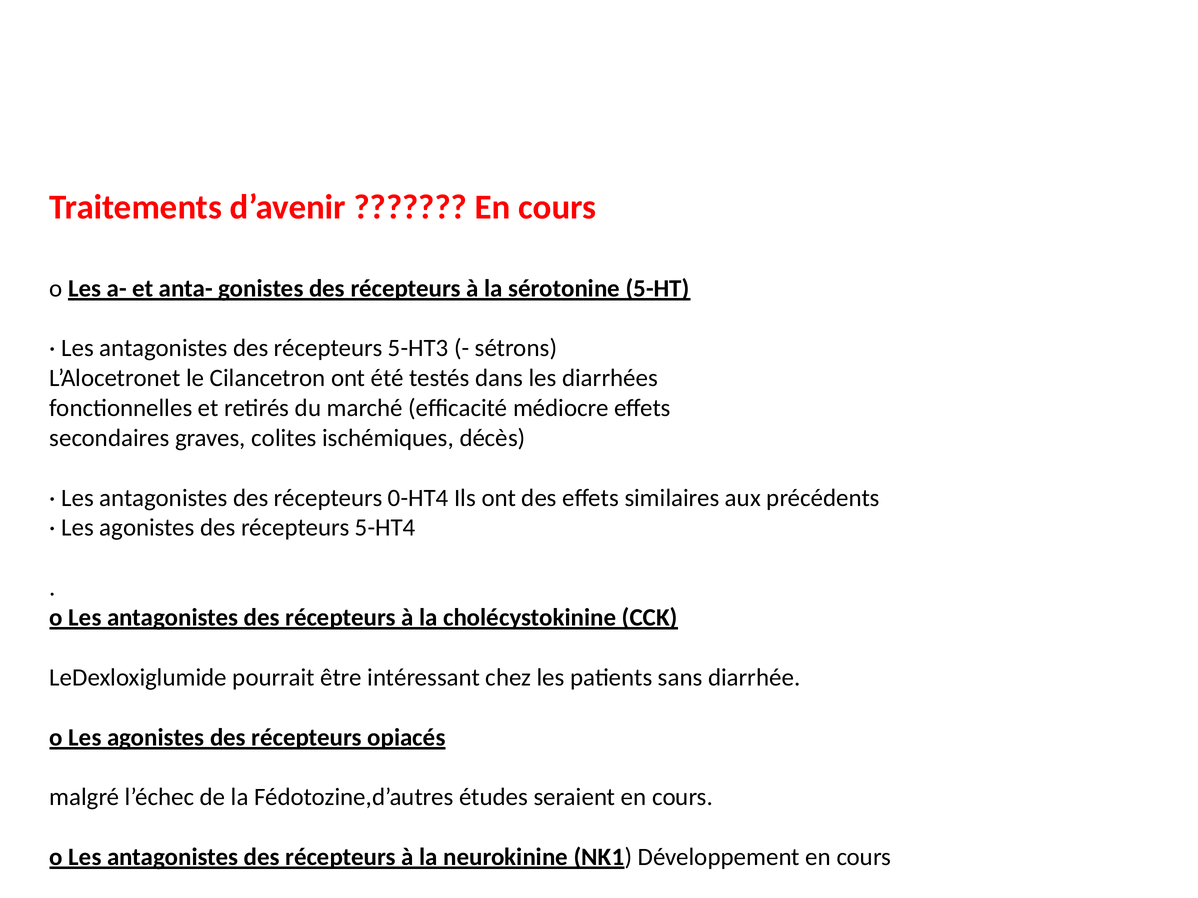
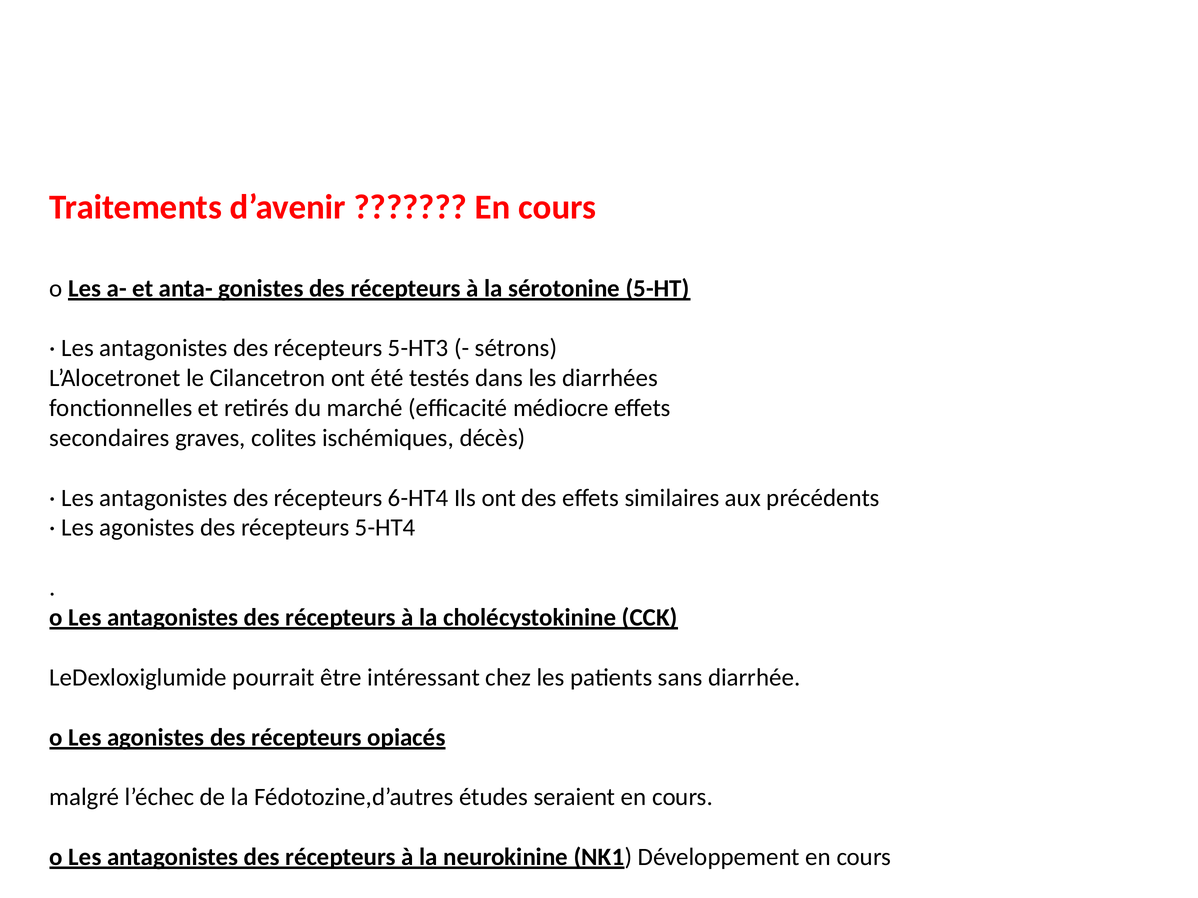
0-HT4: 0-HT4 -> 6-HT4 (418, 498)
